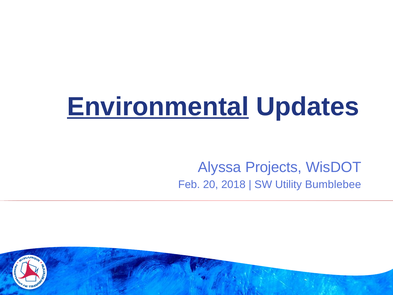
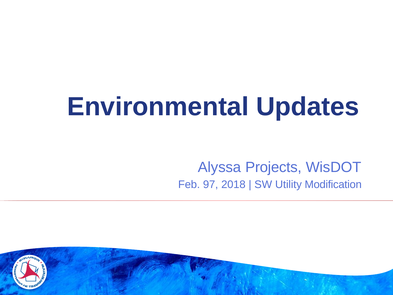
Environmental underline: present -> none (158, 107)
20: 20 -> 97 (211, 184)
Bumblebee: Bumblebee -> Modification (333, 184)
